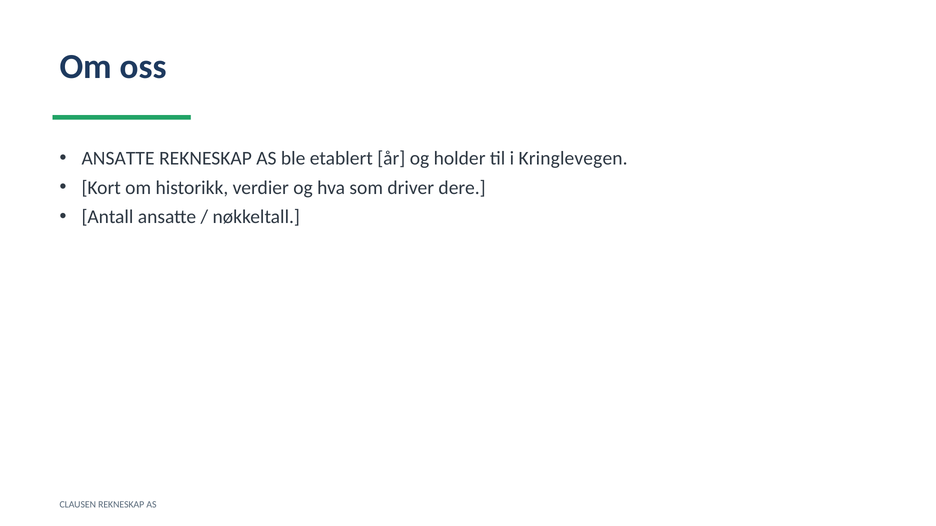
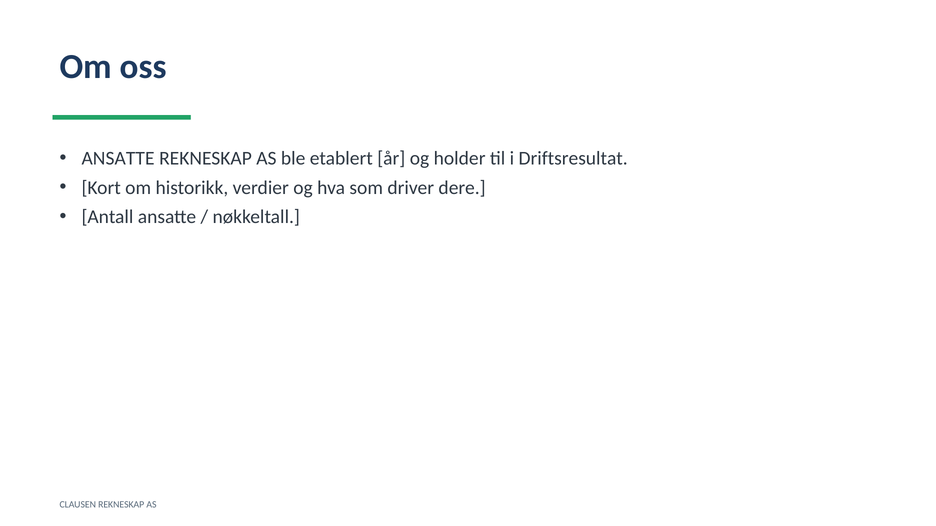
Kringlevegen: Kringlevegen -> Driftsresultat (573, 159)
